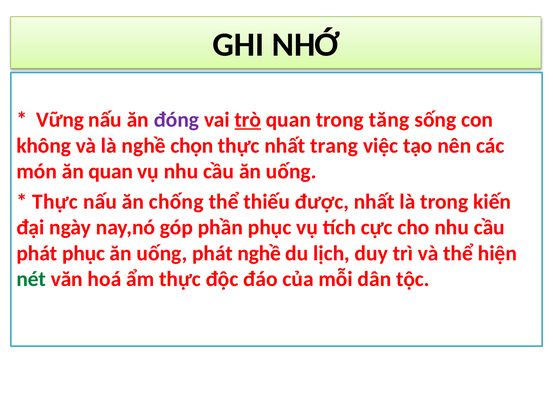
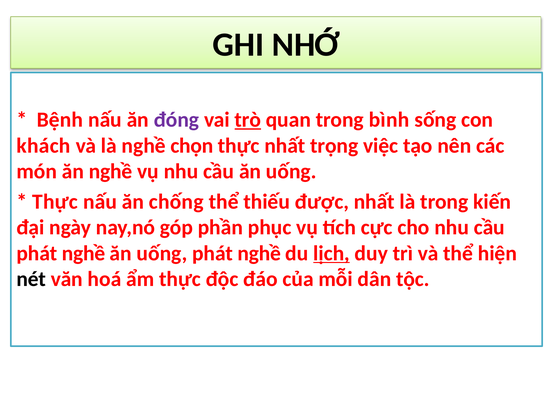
Vững: Vững -> Bệnh (60, 120)
tăng: tăng -> bình (389, 120)
không: không -> khách (43, 145)
trang: trang -> trọng (334, 145)
ăn quan: quan -> nghề (111, 171)
phục: phục -> nghề (84, 253)
lịch underline: none -> present (331, 253)
nét colour: green -> black (31, 279)
